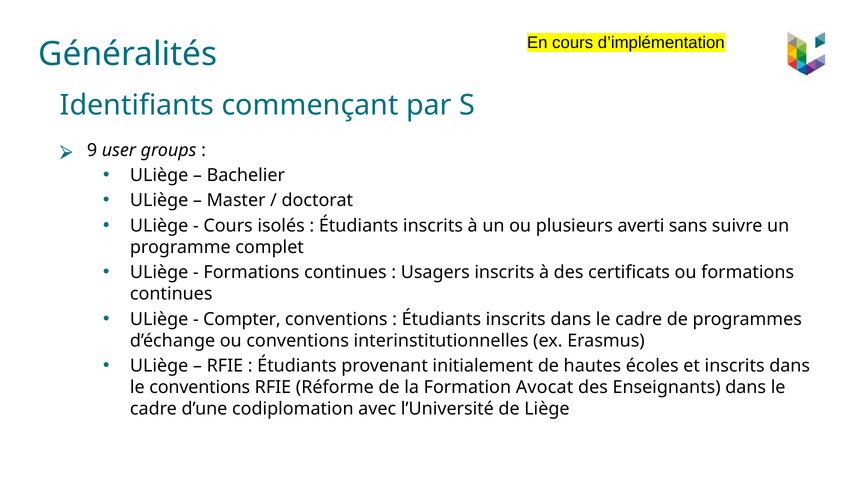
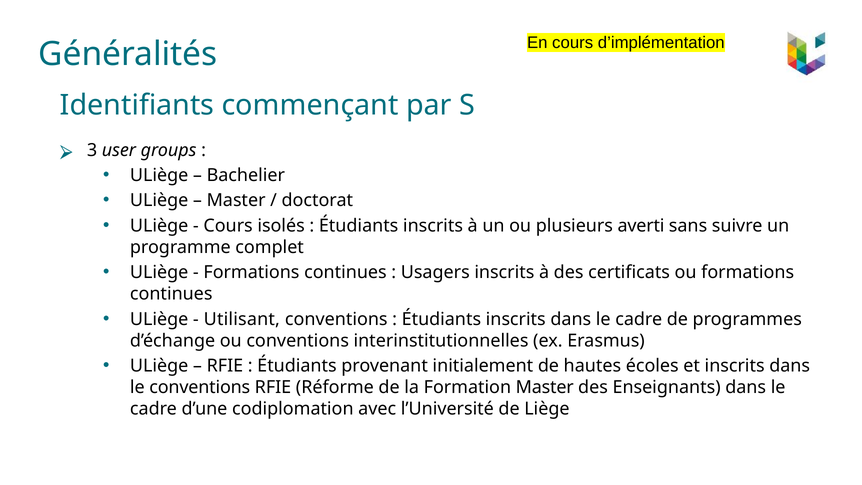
9: 9 -> 3 (92, 150)
Compter: Compter -> Utilisant (242, 319)
Formation Avocat: Avocat -> Master (545, 387)
